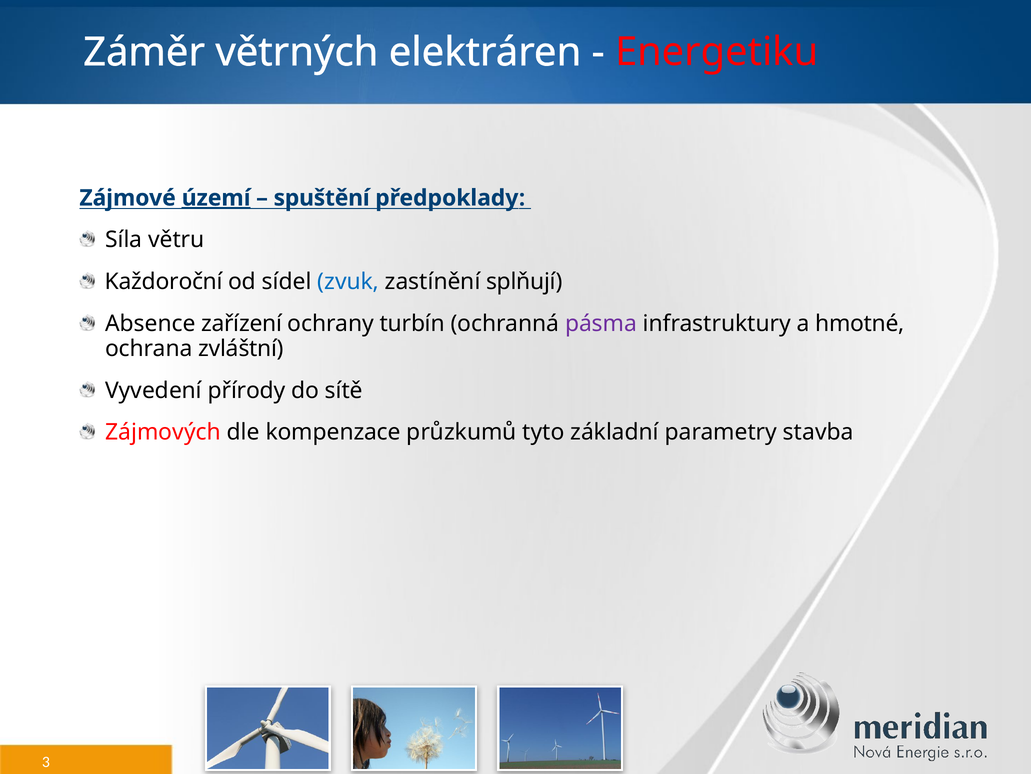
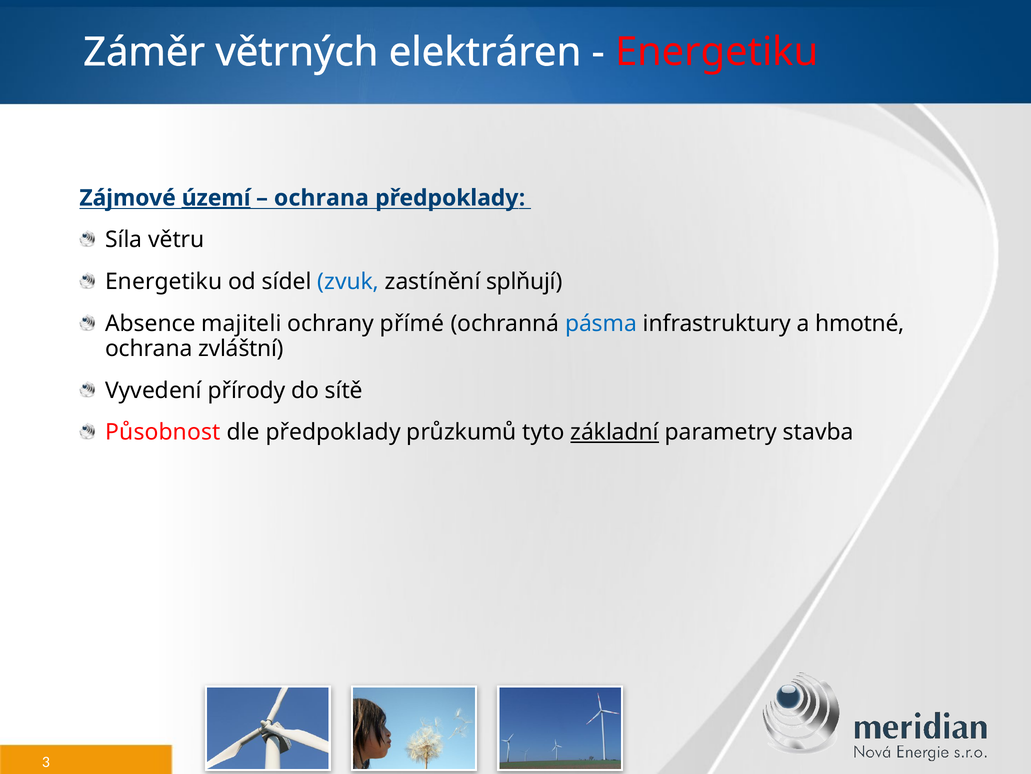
spuštění: spuštění -> ochrana (321, 198)
Každoroční: Každoroční -> Energetiku (164, 282)
zařízení: zařízení -> majiteli (241, 323)
turbín: turbín -> přímé (412, 323)
pásma colour: purple -> blue (601, 323)
Zájmových: Zájmových -> Působnost (163, 432)
dle kompenzace: kompenzace -> předpoklady (333, 432)
základní underline: none -> present (615, 432)
